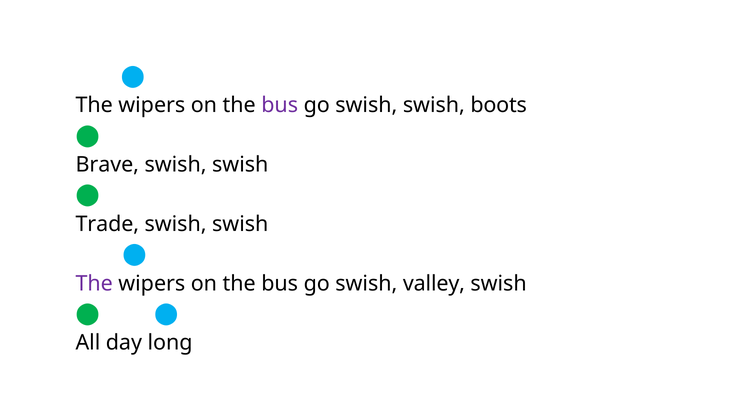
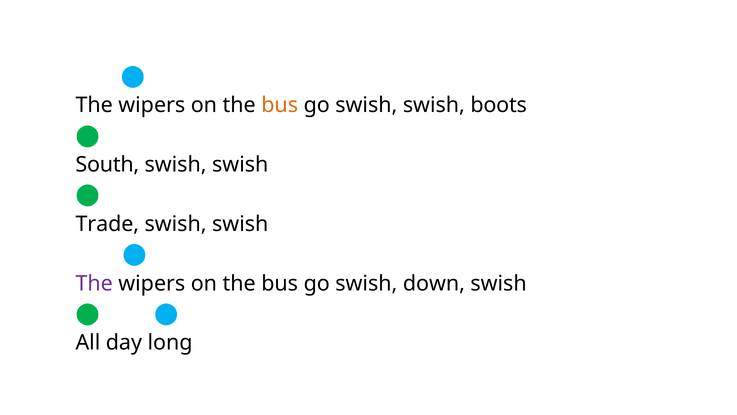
bus colour: purple -> orange (280, 105)
Brave: Brave -> South (107, 165)
valley: valley -> down (434, 283)
